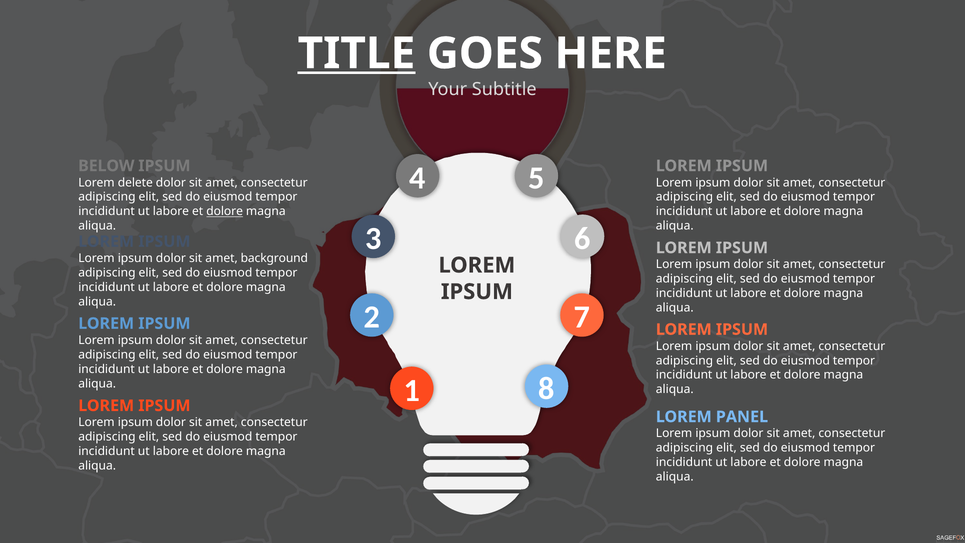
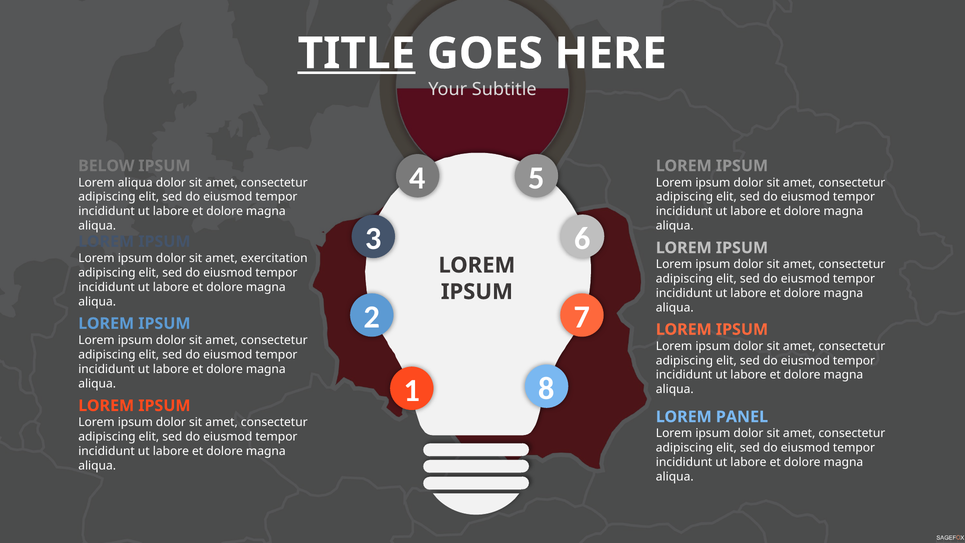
Lorem delete: delete -> aliqua (135, 182)
dolore underline: present -> none (225, 211)
background: background -> exercitation (274, 258)
